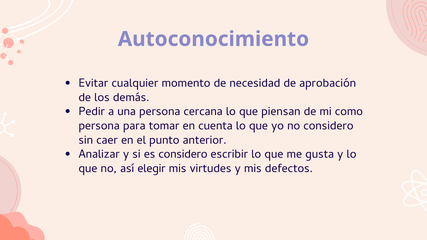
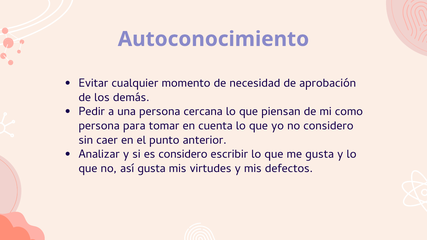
así elegir: elegir -> gusta (152, 168)
